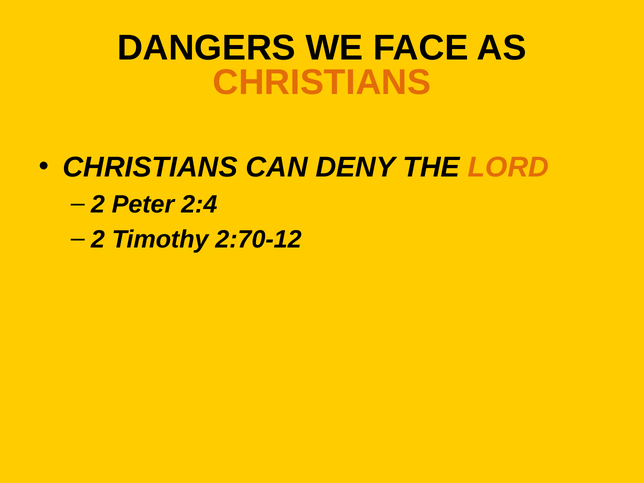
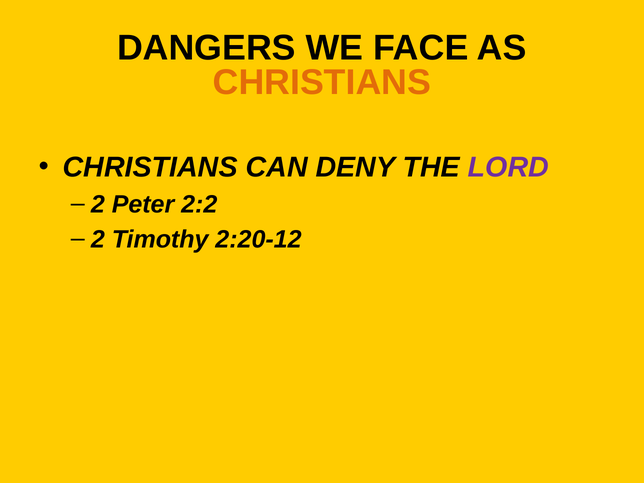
LORD colour: orange -> purple (508, 167)
2:4: 2:4 -> 2:2 (199, 204)
2:70-12: 2:70-12 -> 2:20-12 (258, 239)
